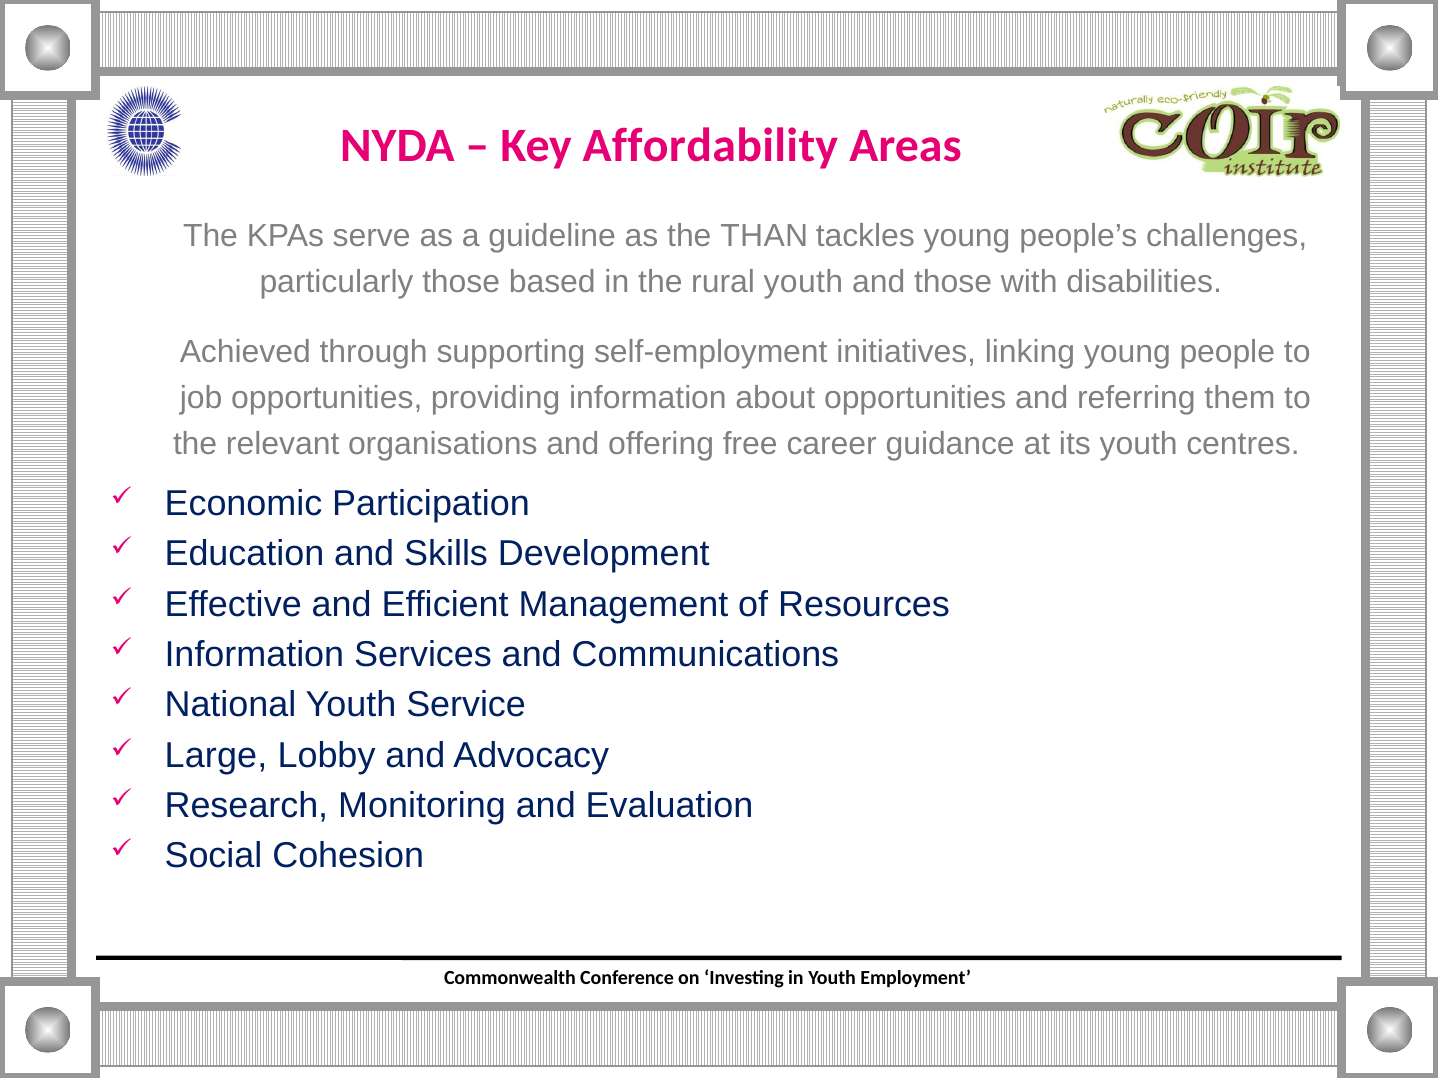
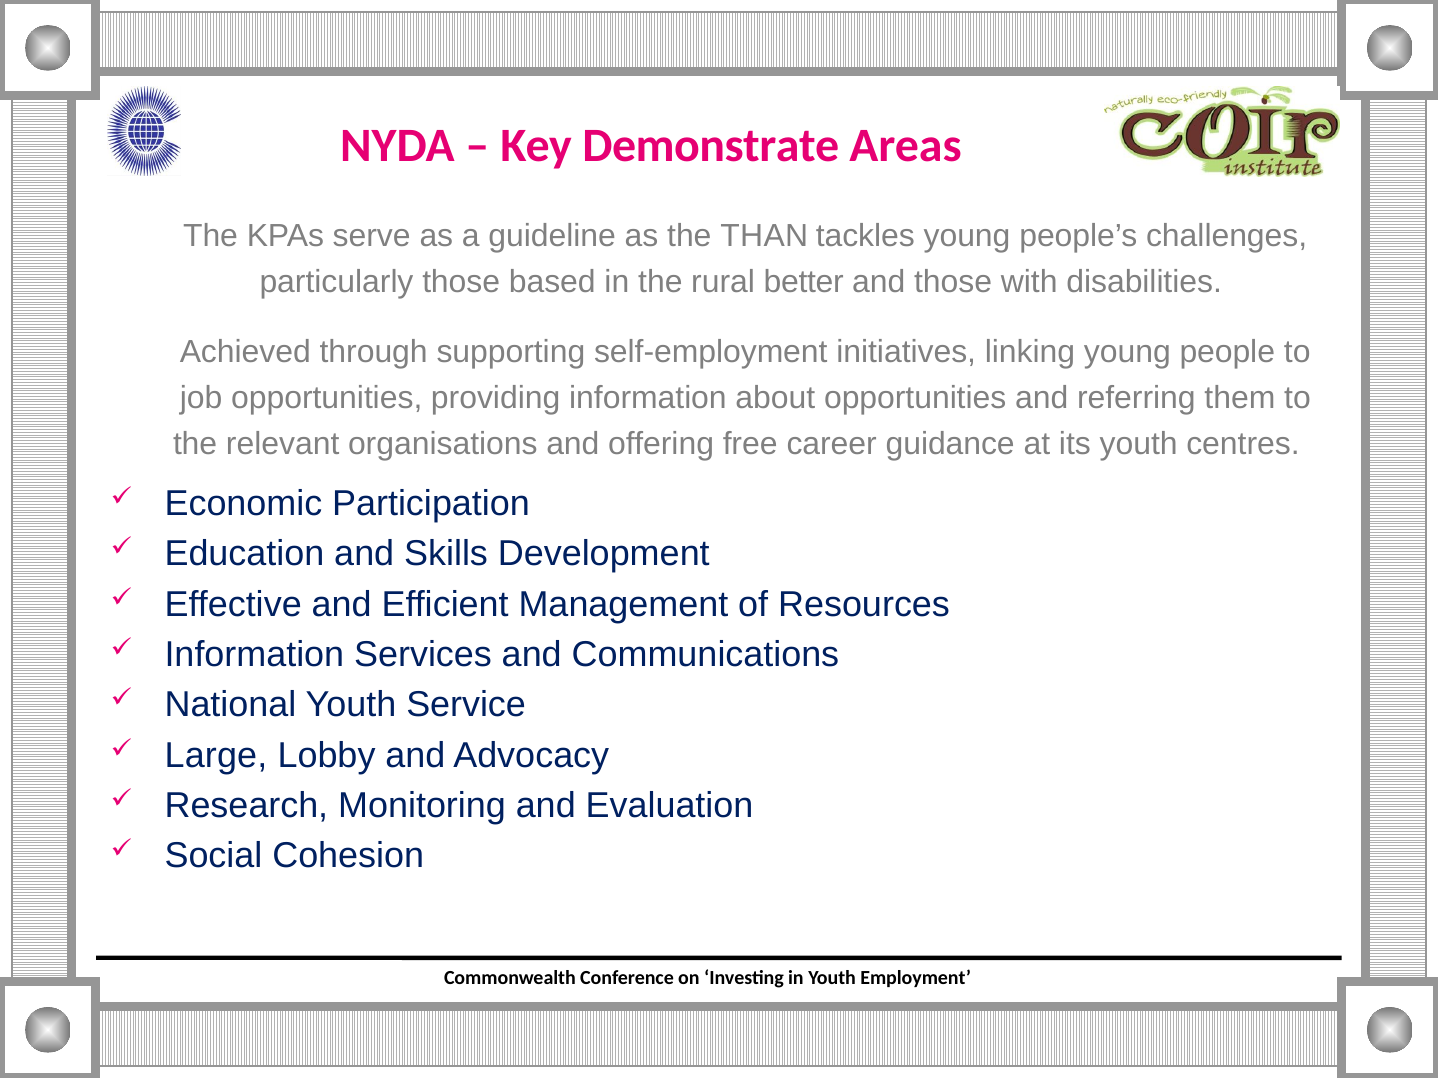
Affordability: Affordability -> Demonstrate (711, 146)
rural youth: youth -> better (804, 282)
